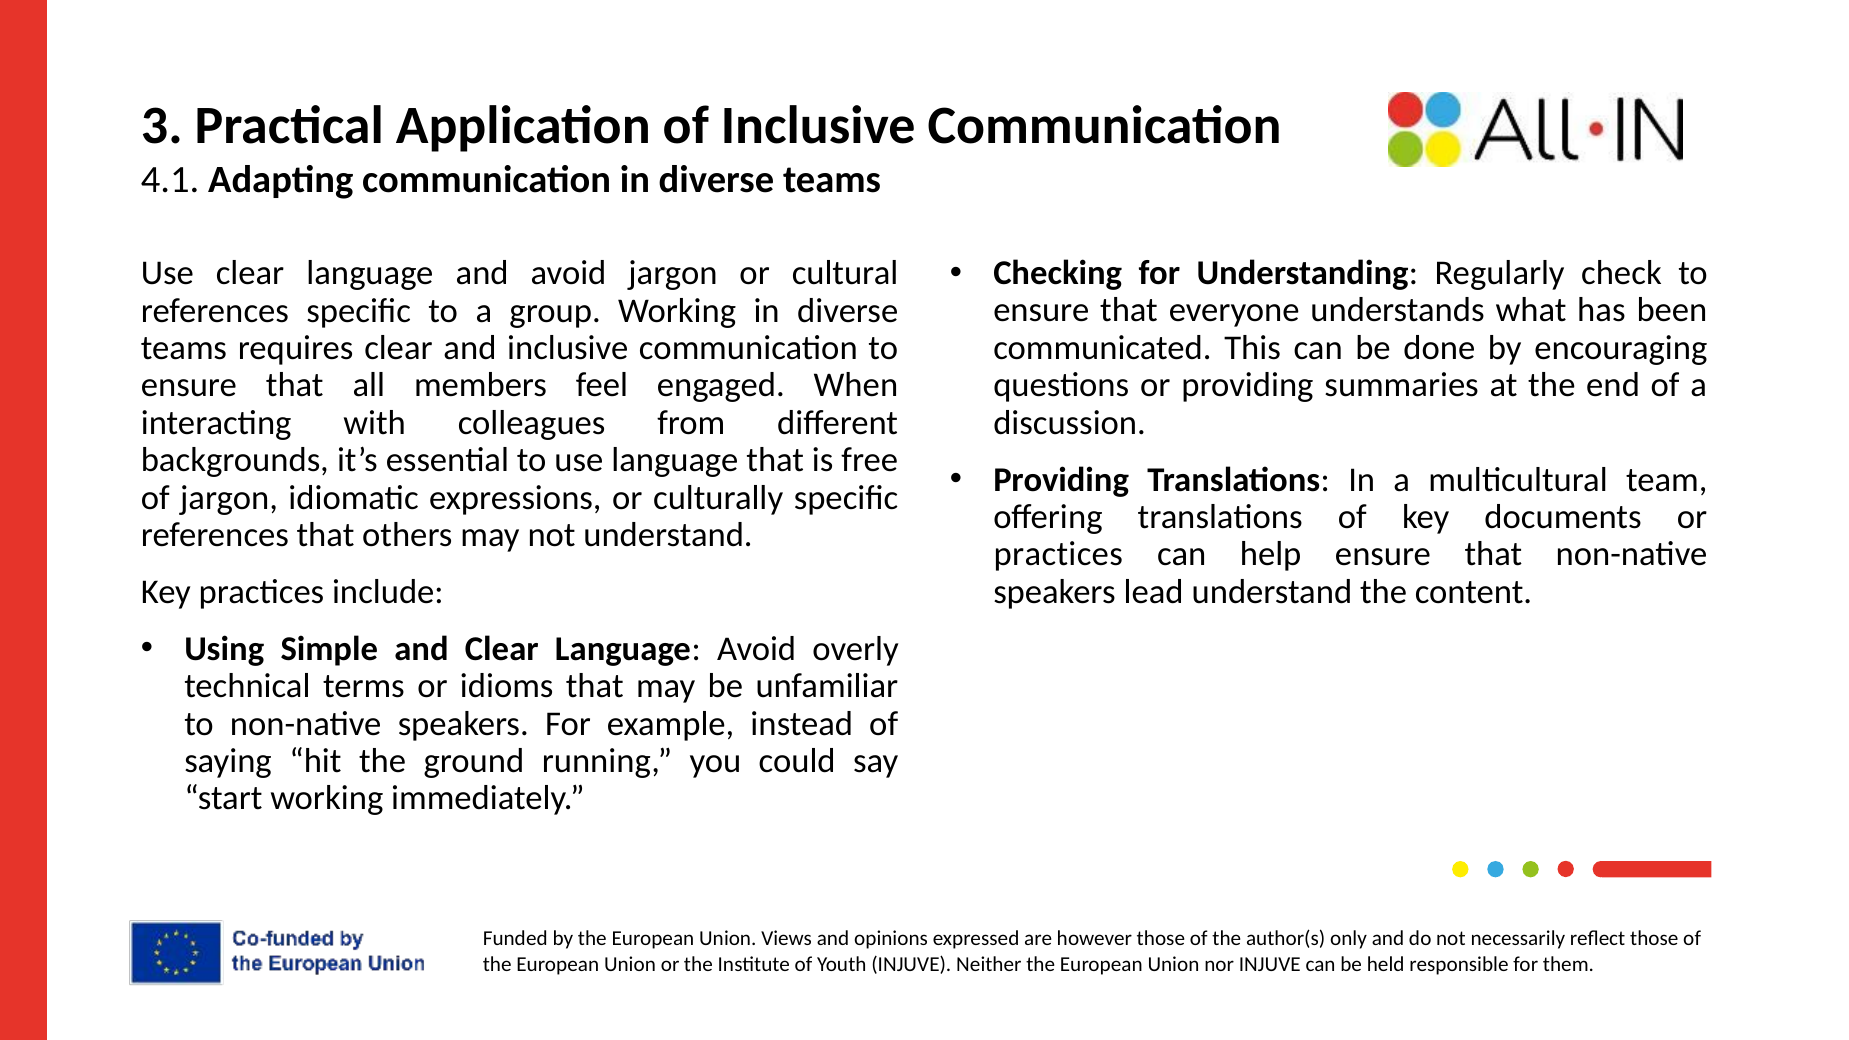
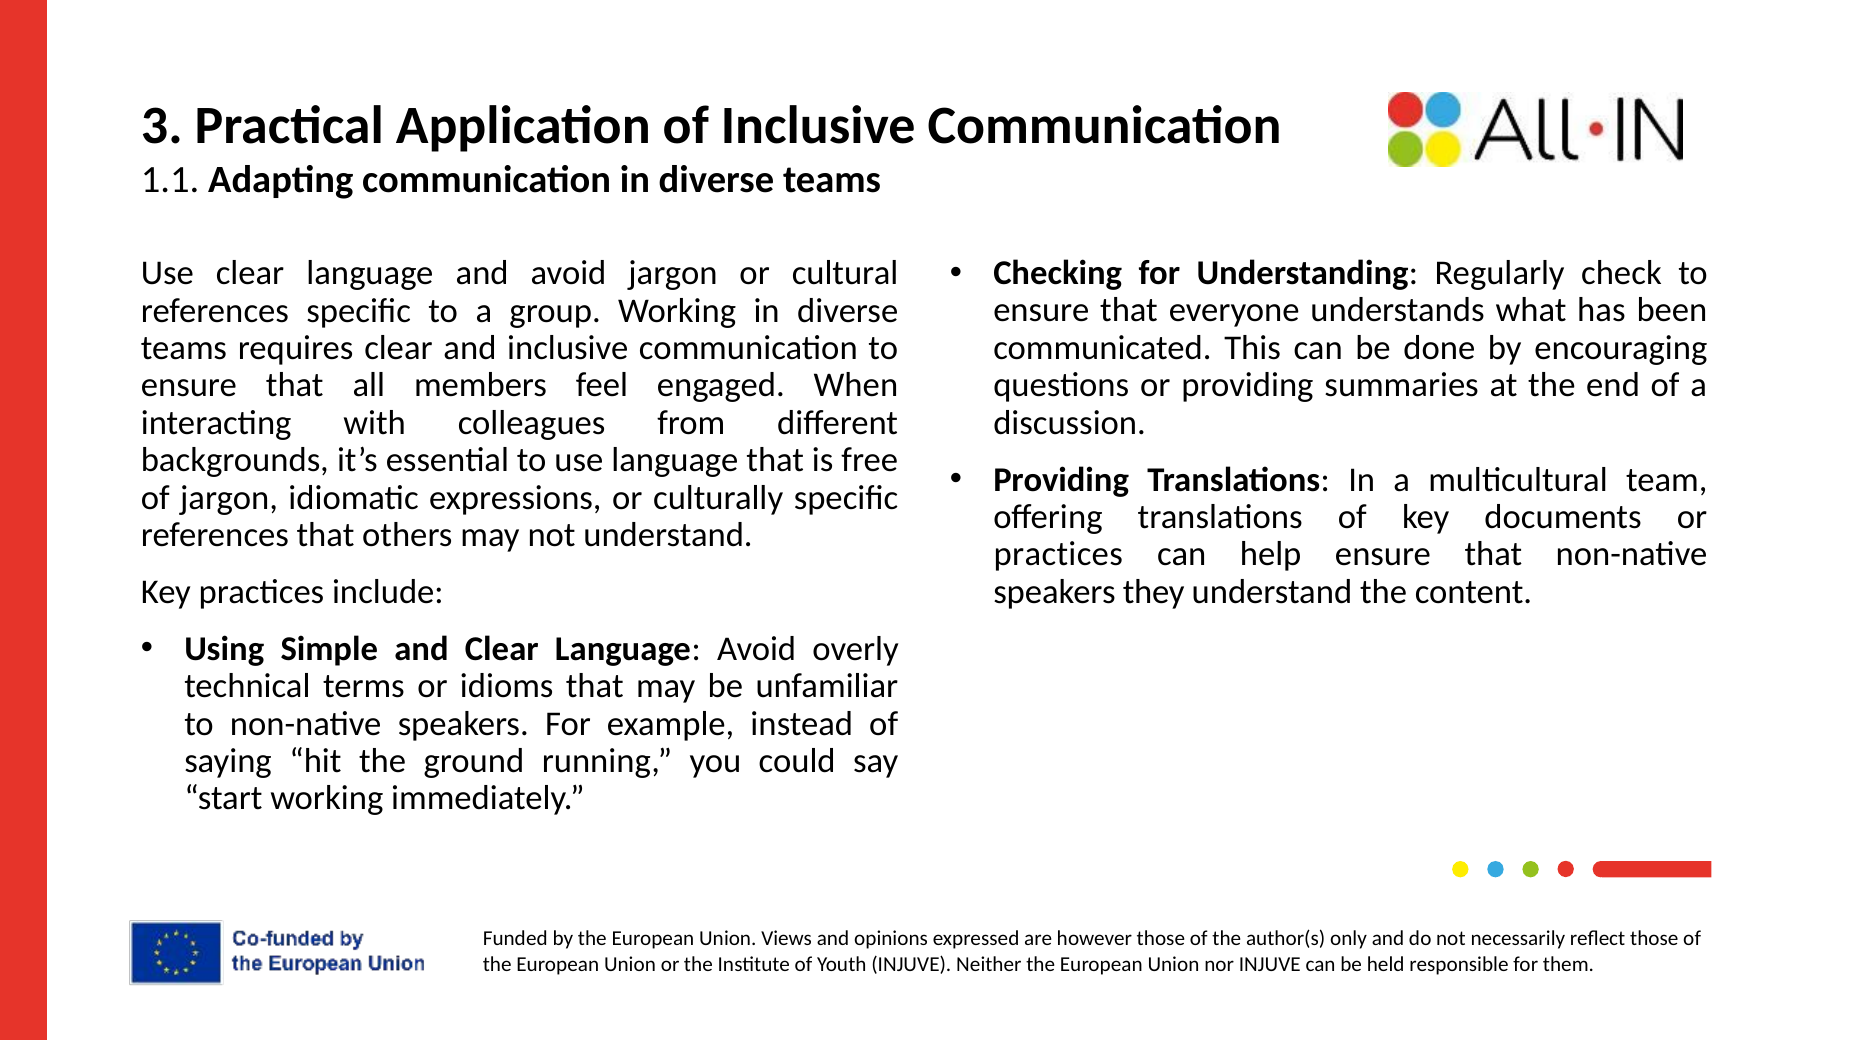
4.1: 4.1 -> 1.1 (170, 180)
lead: lead -> they (1154, 592)
